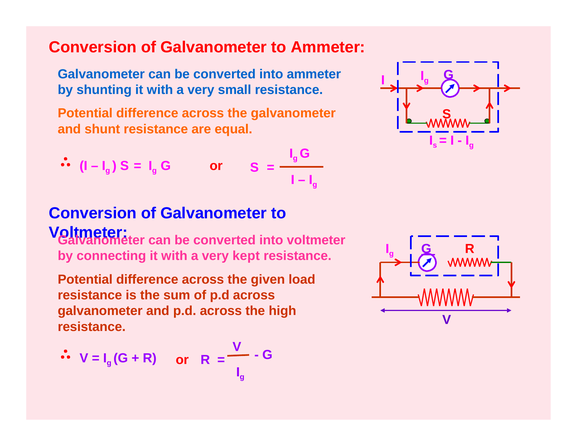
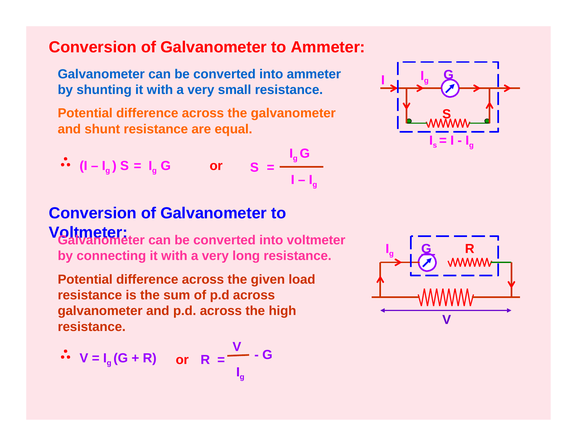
kept: kept -> long (246, 256)
